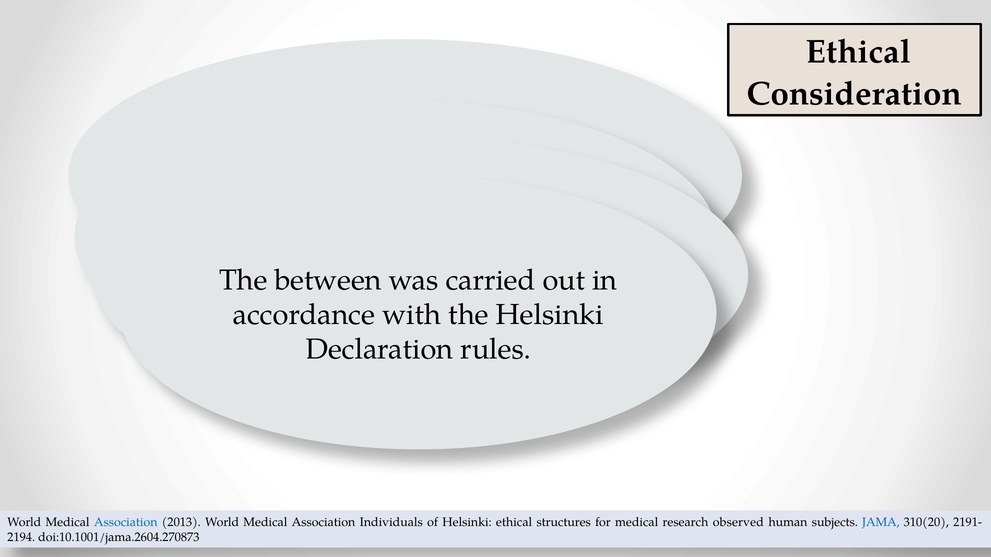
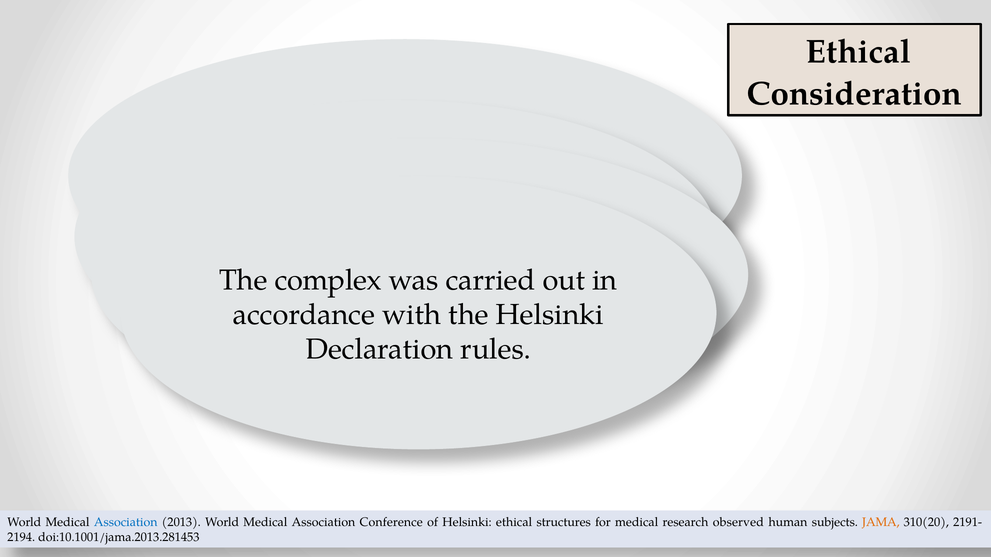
between: between -> complex (328, 280)
Individuals: Individuals -> Conference (391, 523)
JAMA colour: blue -> orange (881, 523)
doi:10.1001/jama.2604.270873: doi:10.1001/jama.2604.270873 -> doi:10.1001/jama.2013.281453 (119, 538)
